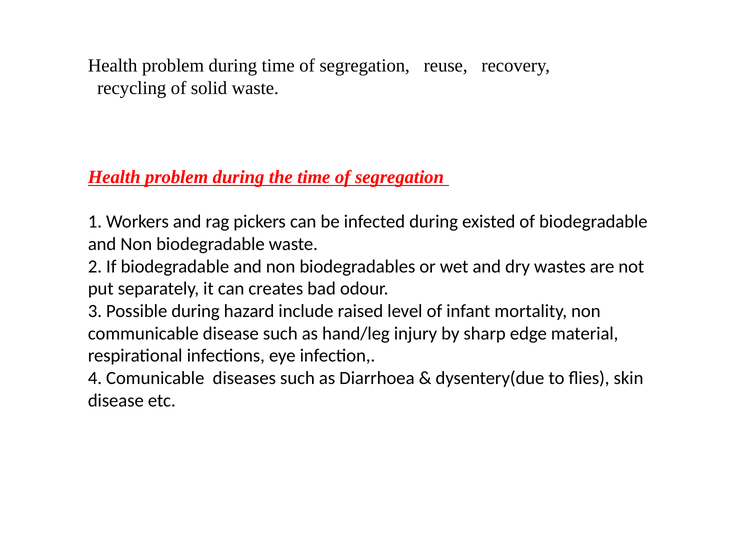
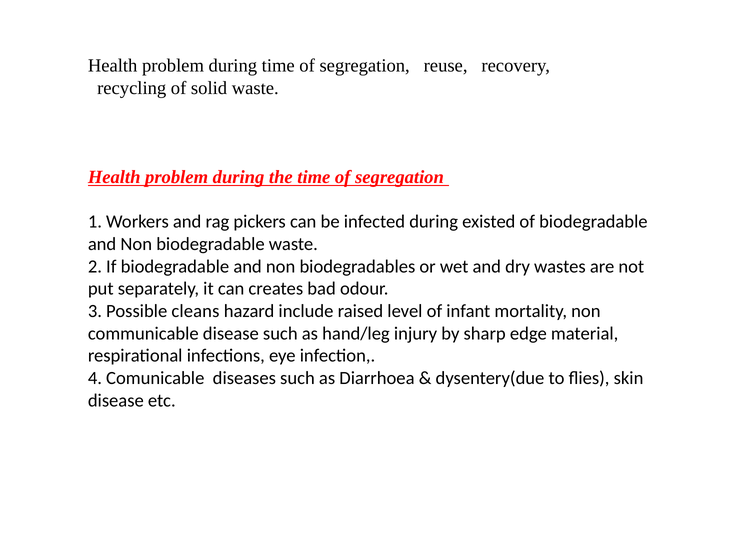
Possible during: during -> cleans (195, 311)
